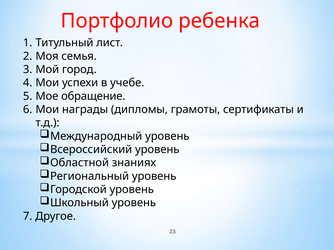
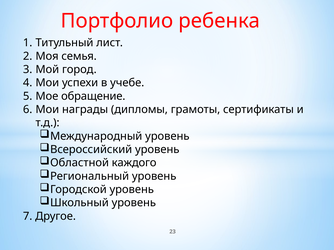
знаниях: знаниях -> каждого (134, 163)
